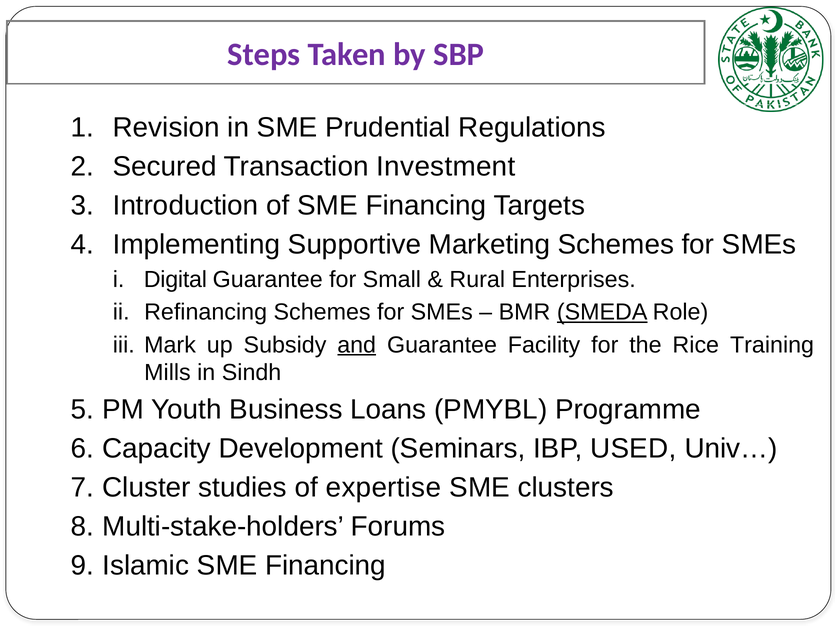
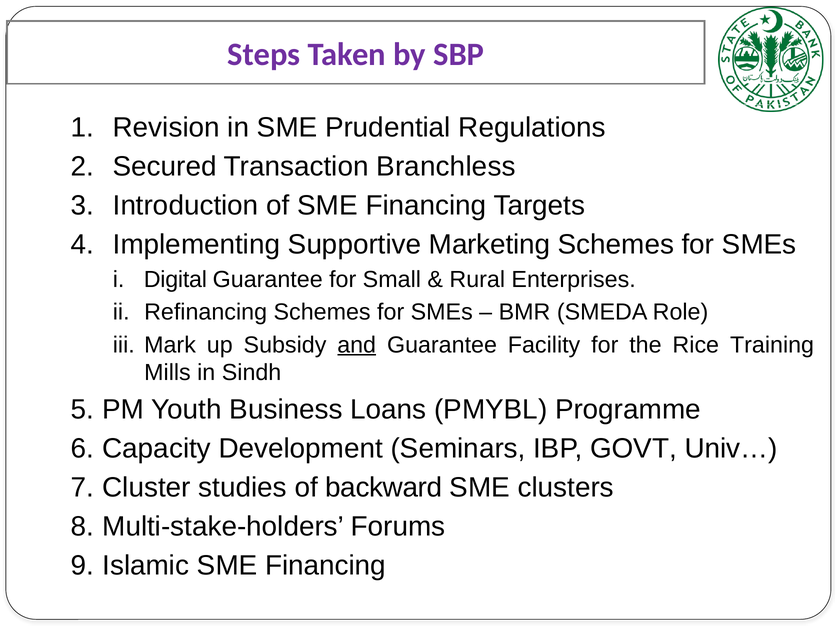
Investment: Investment -> Branchless (446, 166)
SMEDA underline: present -> none (602, 312)
USED: USED -> GOVT (633, 448)
expertise: expertise -> backward (384, 487)
